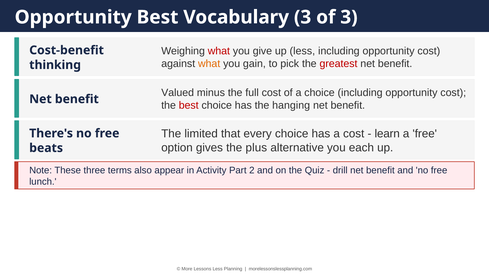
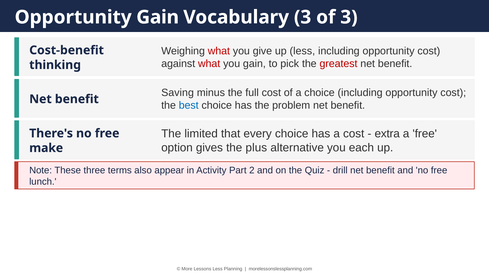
Opportunity Best: Best -> Gain (158, 17)
what colour: orange -> red (209, 64)
Valued: Valued -> Saving (178, 93)
best colour: red -> blue (189, 105)
hanging: hanging -> problem (291, 105)
learn: learn -> extra (387, 134)
beats: beats -> make (46, 148)
